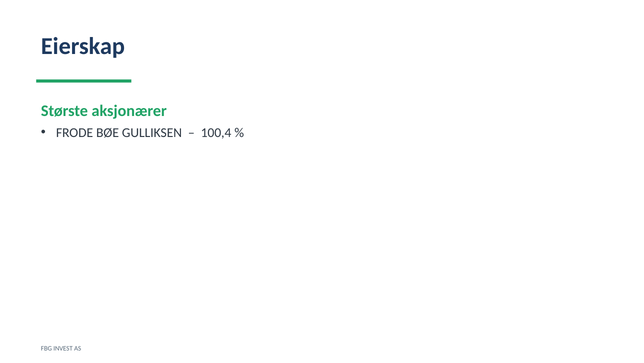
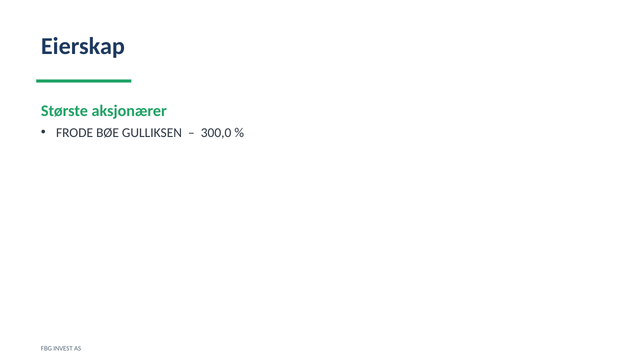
100,4: 100,4 -> 300,0 (216, 132)
